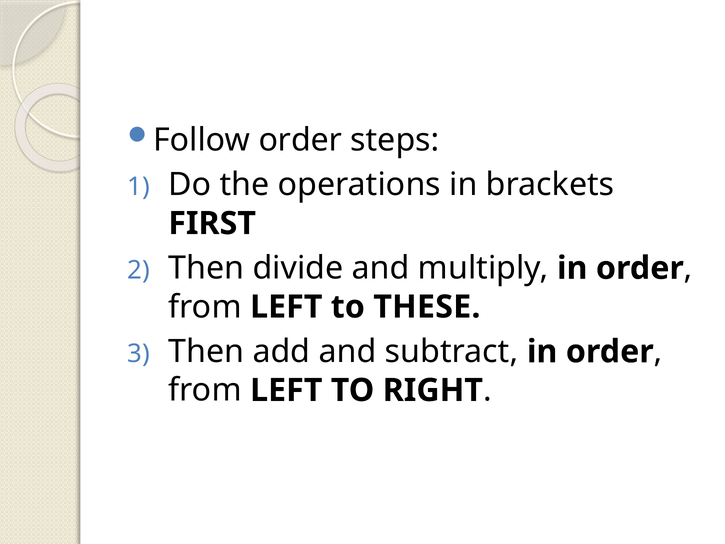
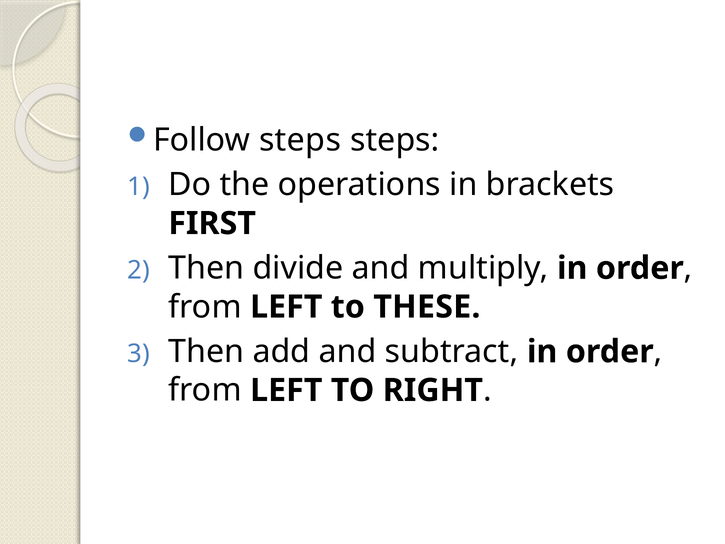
Follow order: order -> steps (300, 140)
